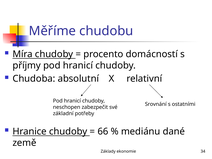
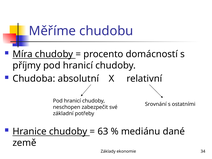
66: 66 -> 63 (103, 131)
